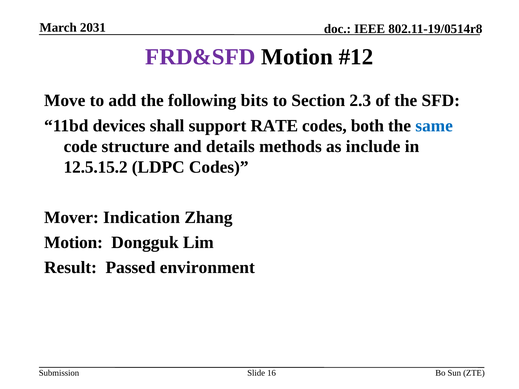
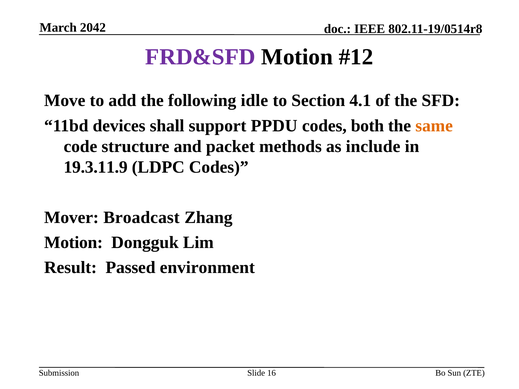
2031: 2031 -> 2042 (93, 28)
bits: bits -> idle (254, 101)
2.3: 2.3 -> 4.1 (360, 101)
RATE: RATE -> PPDU (274, 126)
same colour: blue -> orange (434, 126)
details: details -> packet (230, 147)
12.5.15.2: 12.5.15.2 -> 19.3.11.9 (96, 167)
Indication: Indication -> Broadcast (142, 217)
